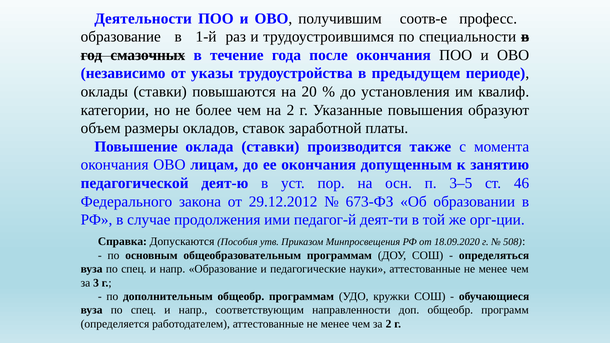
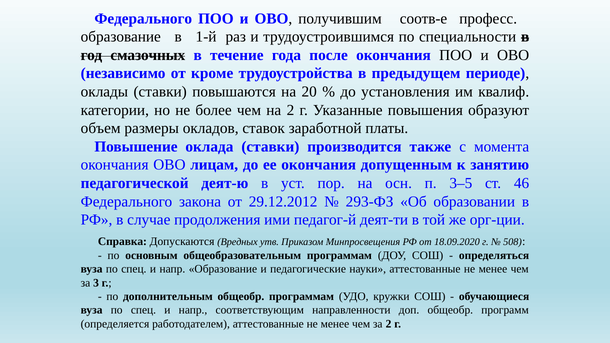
Деятельности: Деятельности -> Федерального (143, 19)
указы: указы -> кроме (212, 73)
673-ФЗ: 673-ФЗ -> 293-ФЗ (370, 202)
Пособия: Пособия -> Вредных (237, 242)
